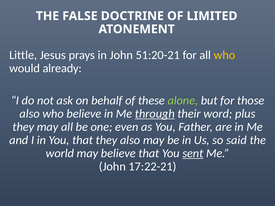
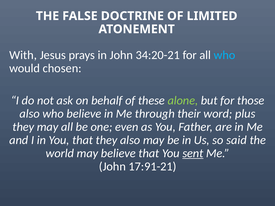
Little: Little -> With (23, 55)
51:20-21: 51:20-21 -> 34:20-21 (158, 55)
who colour: yellow -> light blue (225, 55)
already: already -> chosen (62, 68)
through underline: present -> none (155, 114)
17:22-21: 17:22-21 -> 17:91-21 (153, 167)
